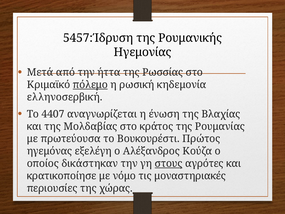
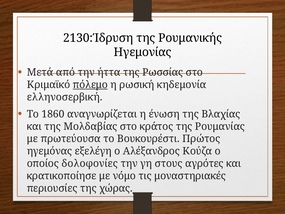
5457:Ίδρυση: 5457:Ίδρυση -> 2130:Ίδρυση (98, 38)
4407: 4407 -> 1860 (53, 114)
δικάστηκαν: δικάστηκαν -> δολοφονίες (90, 163)
στους underline: present -> none (169, 163)
